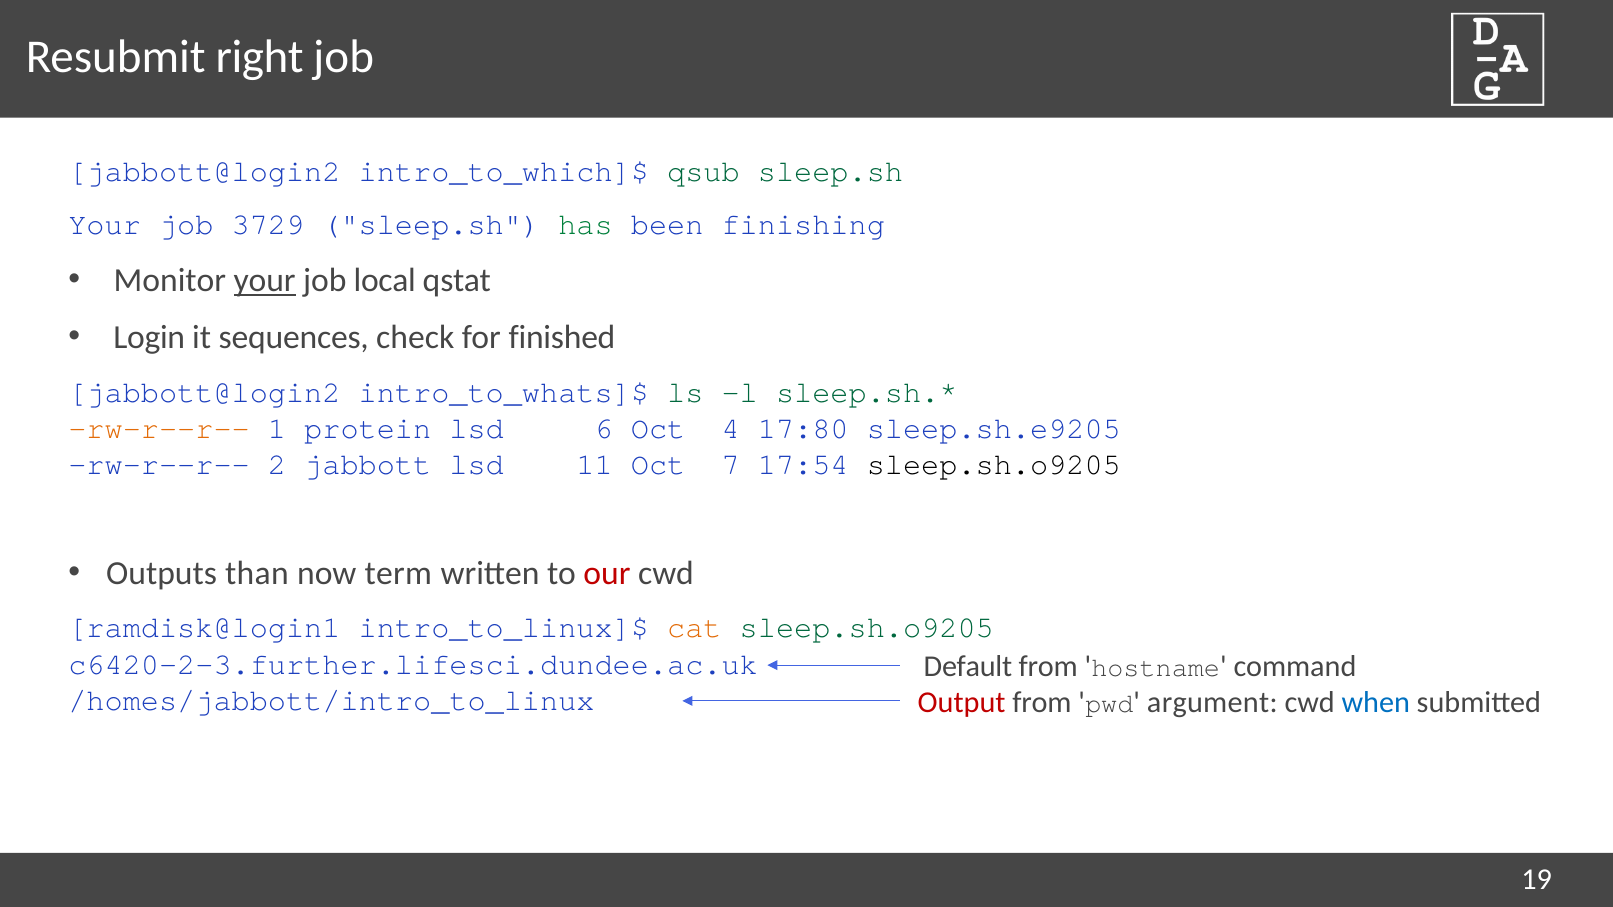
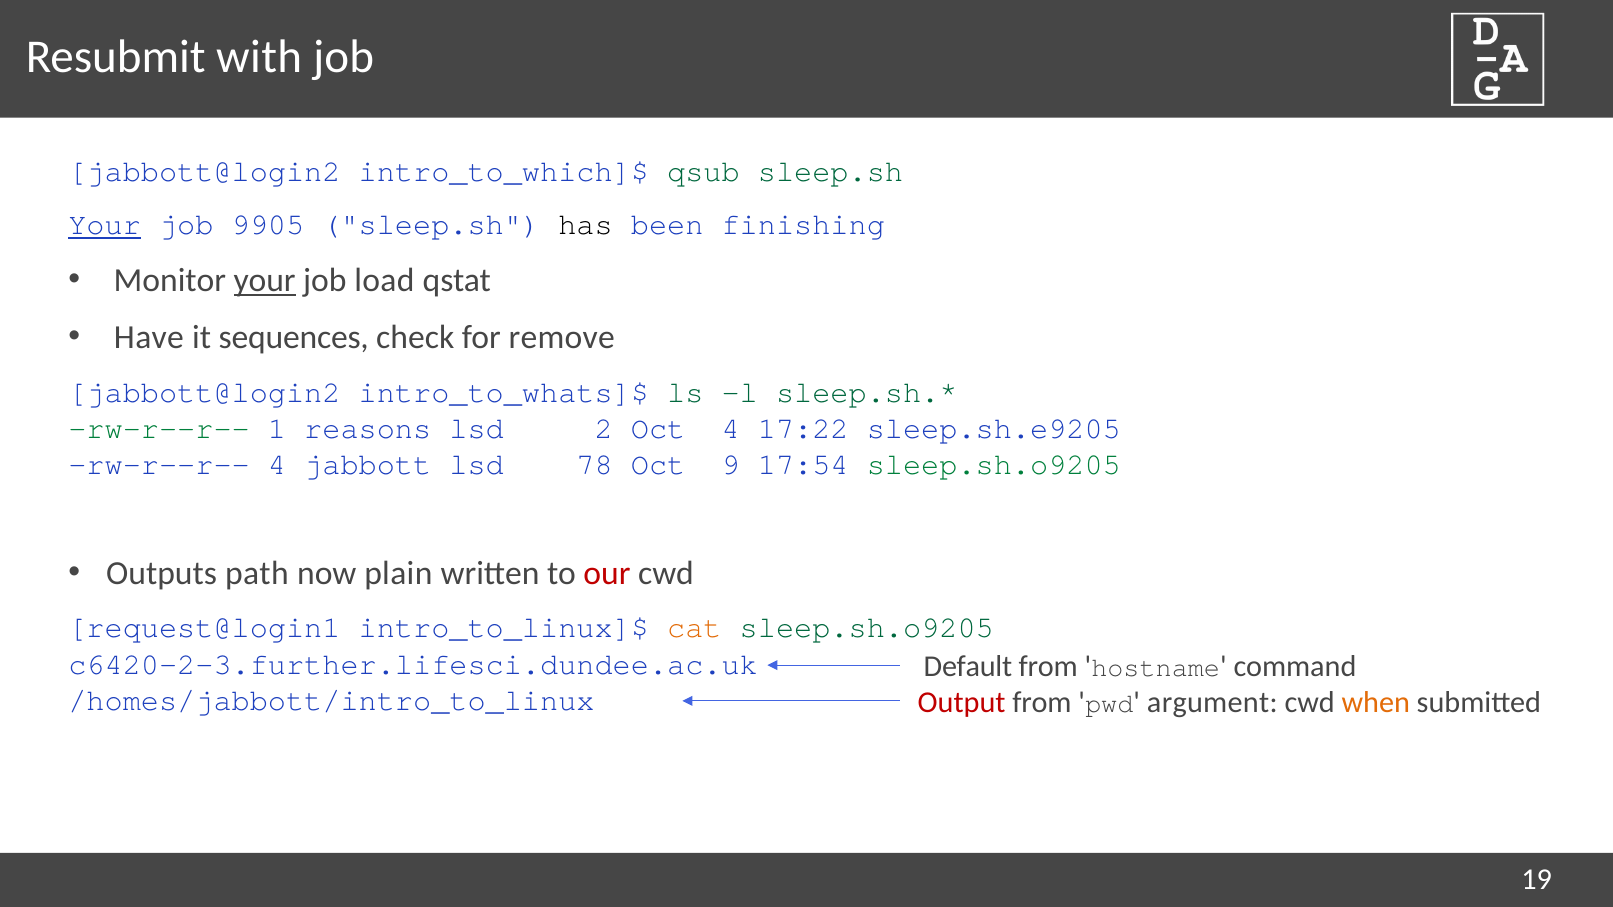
right: right -> with (259, 57)
Your underline: none -> present (105, 225)
3729: 3729 -> 9905 (268, 225)
has colour: green -> black (586, 225)
local: local -> load (384, 280)
Login: Login -> Have (149, 337)
finished: finished -> remove (562, 337)
rw-r--r-- colour: orange -> green (159, 429)
protein: protein -> reasons (368, 429)
6: 6 -> 2 (604, 429)
17:80: 17:80 -> 17:22 (803, 429)
rw-r--r-- 2: 2 -> 4 (277, 465)
11: 11 -> 78 (595, 465)
7: 7 -> 9 (731, 465)
sleep.sh.o9205 colour: black -> green (994, 465)
than: than -> path (257, 573)
term: term -> plain (398, 573)
ramdisk@login1: ramdisk@login1 -> request@login1 (204, 628)
when colour: blue -> orange (1376, 703)
